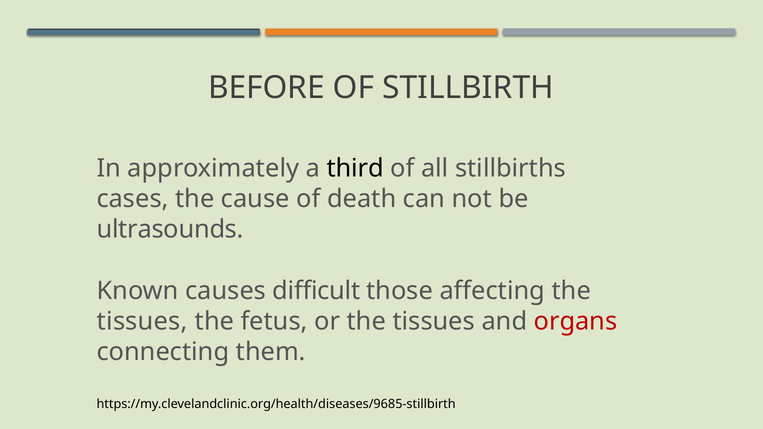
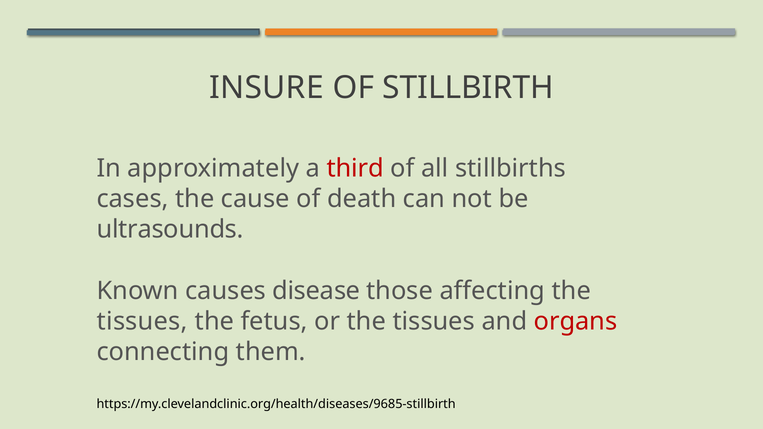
BEFORE: BEFORE -> INSURE (266, 88)
third colour: black -> red (355, 169)
difficult: difficult -> disease (316, 291)
